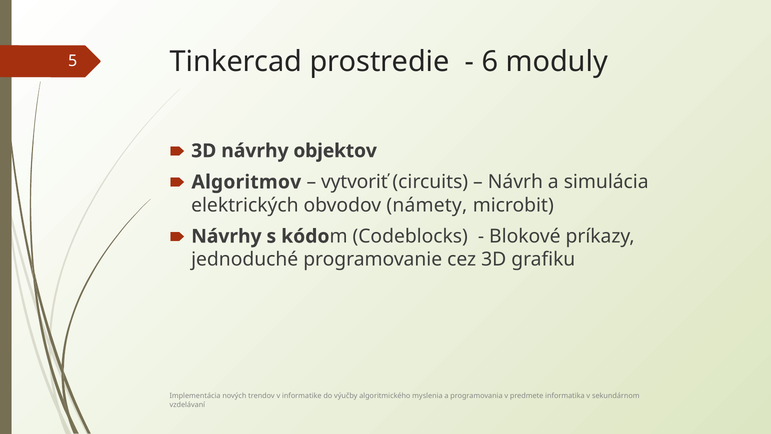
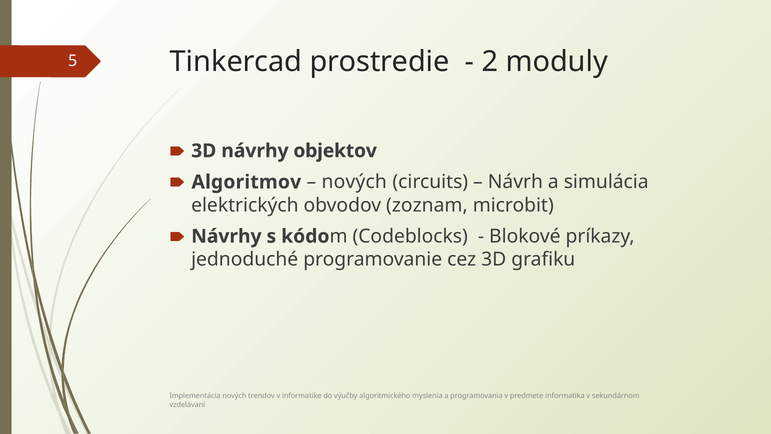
6: 6 -> 2 (490, 62)
vytvoriť: vytvoriť -> nových (354, 182)
námety: námety -> zoznam (427, 205)
